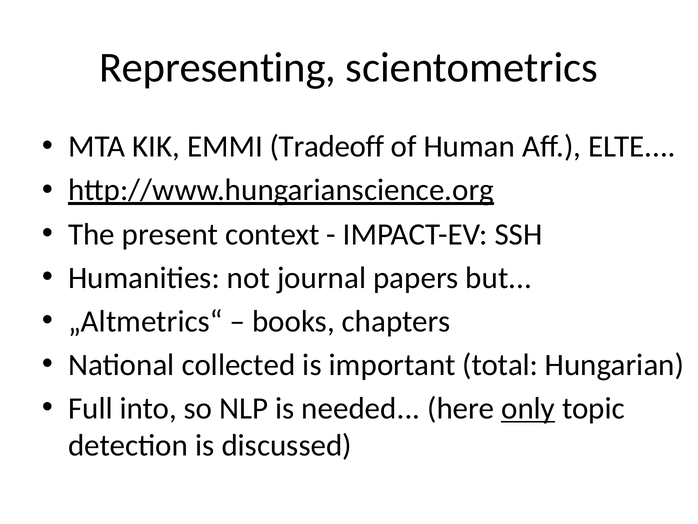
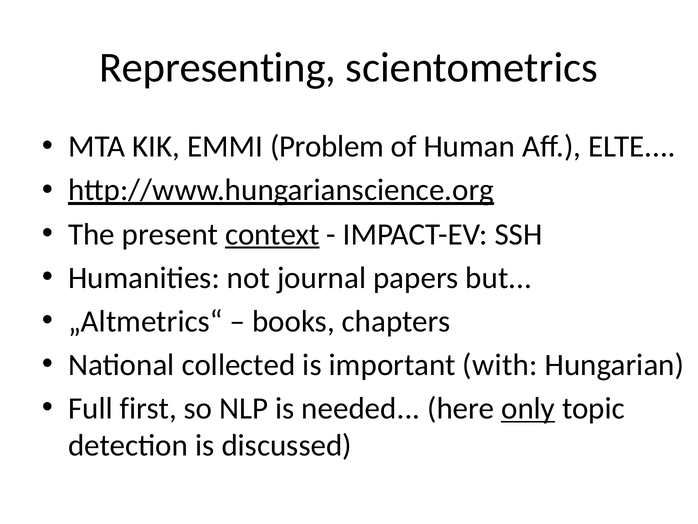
Tradeoff: Tradeoff -> Problem (327, 146)
context underline: none -> present (272, 234)
total: total -> with (500, 364)
into: into -> first (148, 408)
